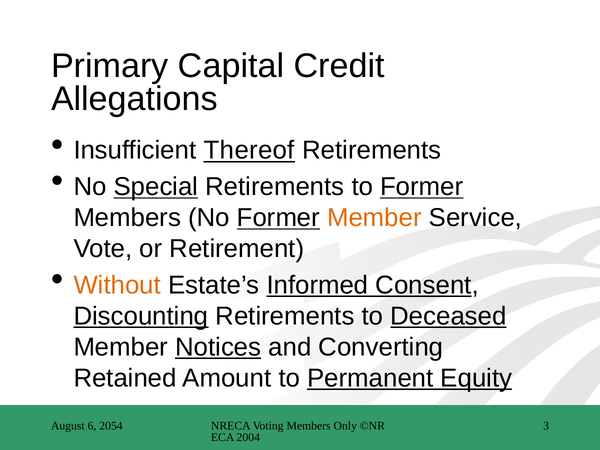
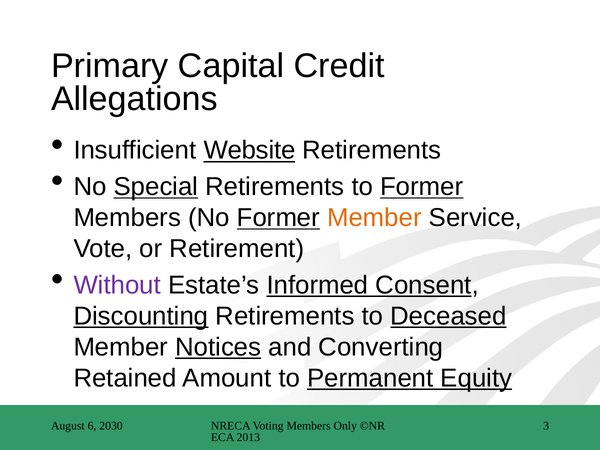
Thereof: Thereof -> Website (249, 150)
Without colour: orange -> purple (117, 285)
2054: 2054 -> 2030 (111, 426)
2004: 2004 -> 2013 (248, 437)
